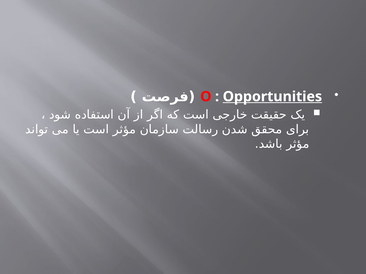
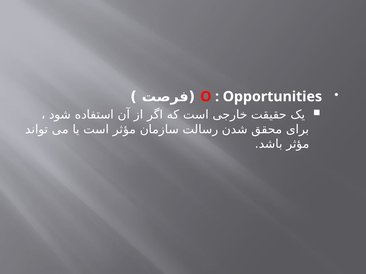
Opportunities underline: present -> none (272, 97)
